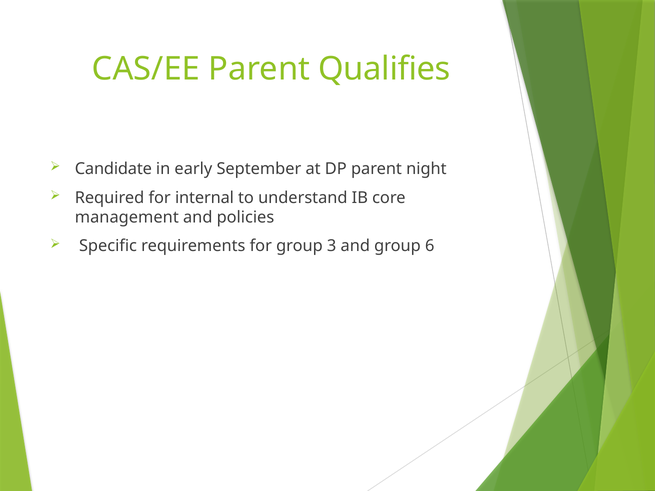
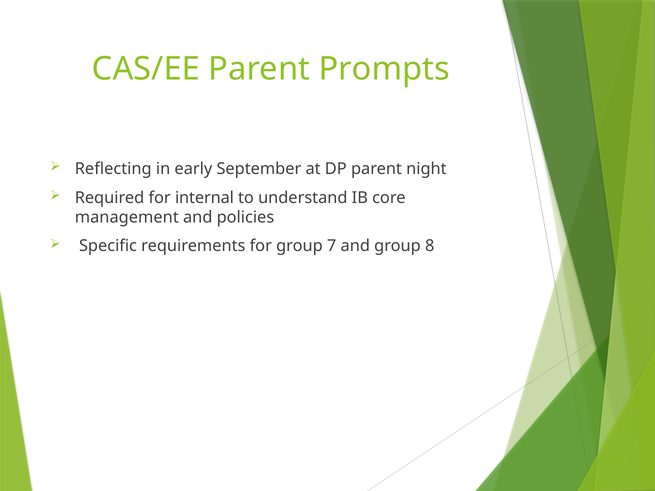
Qualifies: Qualifies -> Prompts (384, 69)
Candidate: Candidate -> Reflecting (113, 169)
3: 3 -> 7 (332, 246)
6: 6 -> 8 (430, 246)
